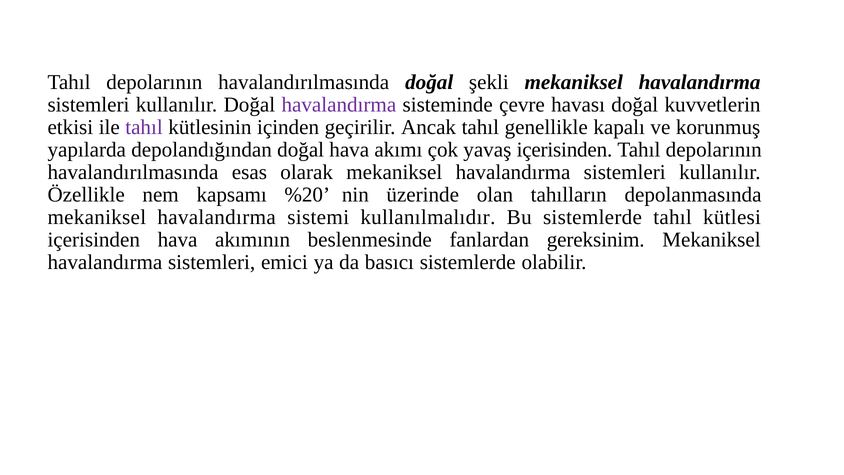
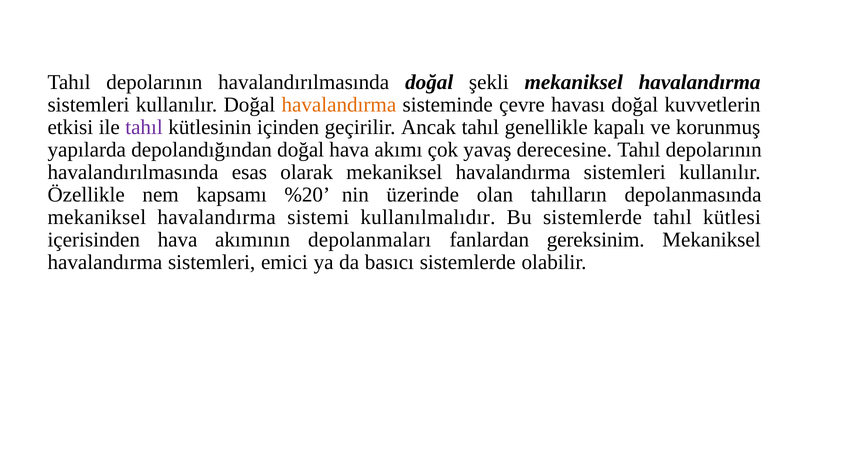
havalandırma colour: purple -> orange (339, 105)
yavaş içerisinden: içerisinden -> derecesine (564, 150)
beslenmesinde: beslenmesinde -> depolanmaları (370, 240)
